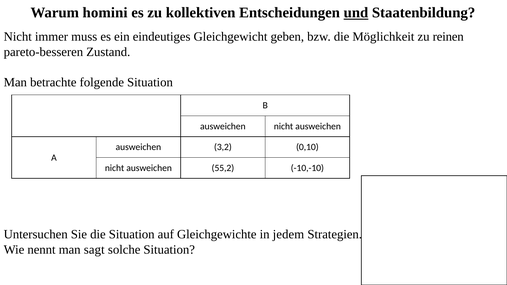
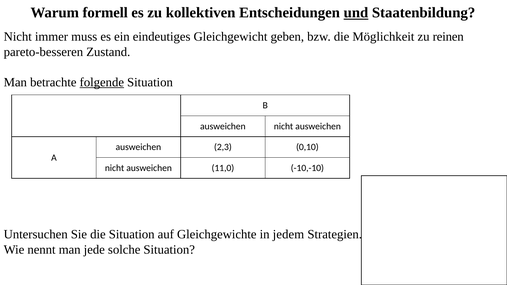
homini: homini -> formell (105, 13)
folgende underline: none -> present (102, 82)
3,2: 3,2 -> 2,3 (223, 147)
55,2: 55,2 -> 11,0 (223, 168)
sagt: sagt -> jede (94, 250)
